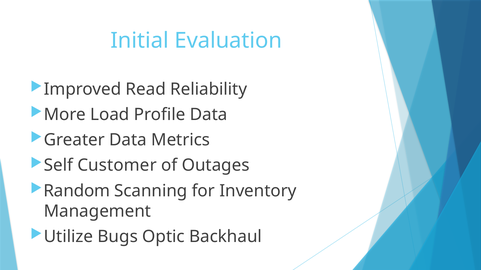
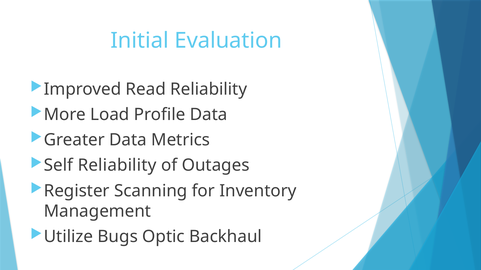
Self Customer: Customer -> Reliability (117, 166)
Random: Random -> Register (77, 191)
